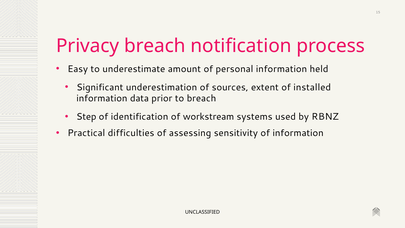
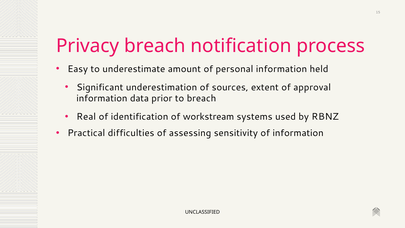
installed: installed -> approval (312, 87)
Step: Step -> Real (86, 117)
